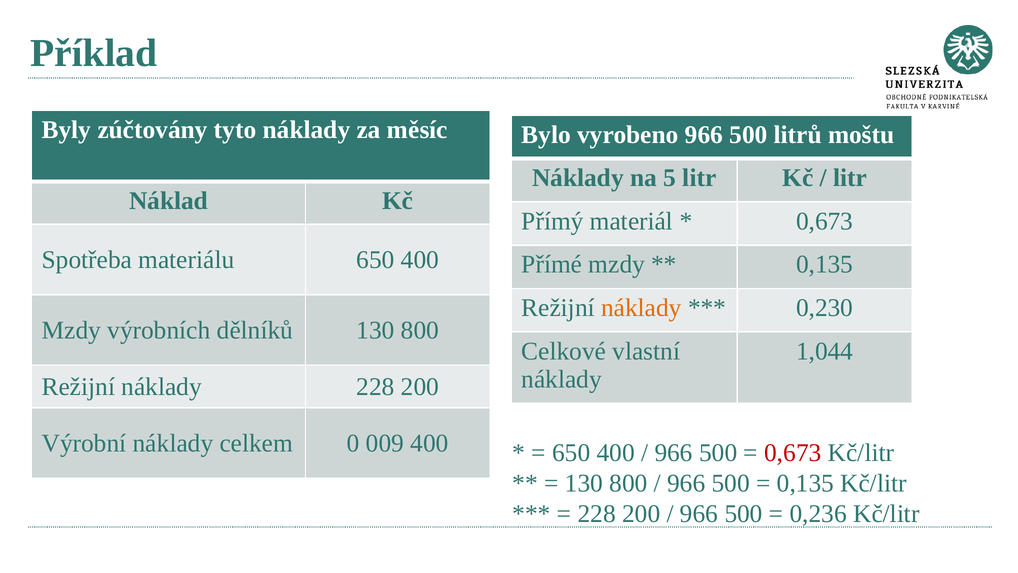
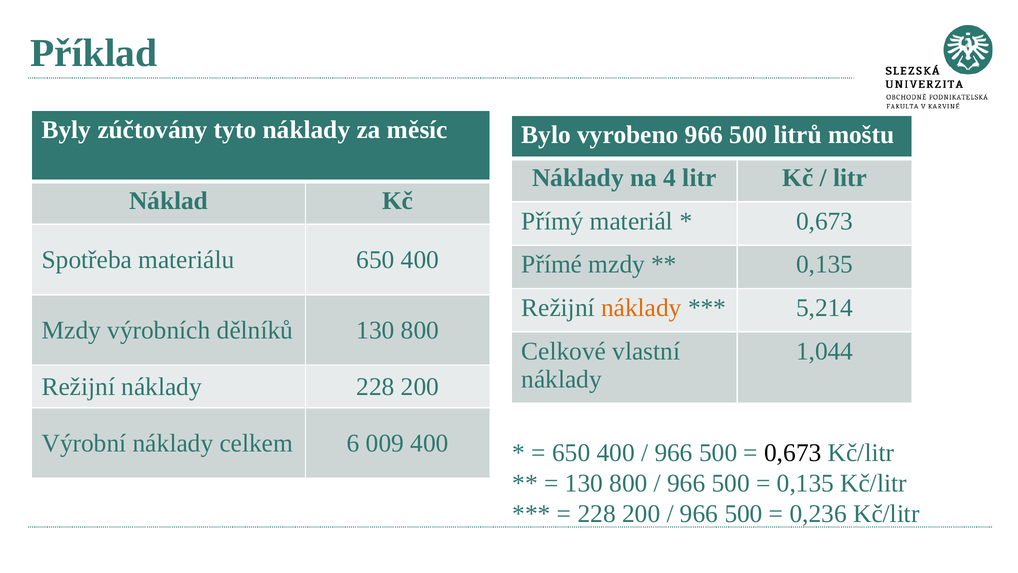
5: 5 -> 4 (670, 178)
0,230: 0,230 -> 5,214 (825, 308)
0: 0 -> 6 (353, 443)
0,673 colour: red -> black (793, 453)
